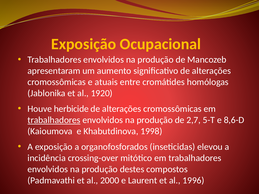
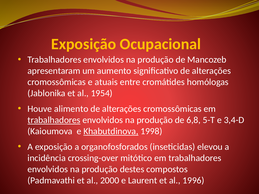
1920: 1920 -> 1954 (102, 93)
herbicide: herbicide -> alimento (71, 109)
2,7: 2,7 -> 6,8 (194, 120)
8,6-D: 8,6-D -> 3,4-D (234, 120)
Khabutdinova underline: none -> present (111, 131)
